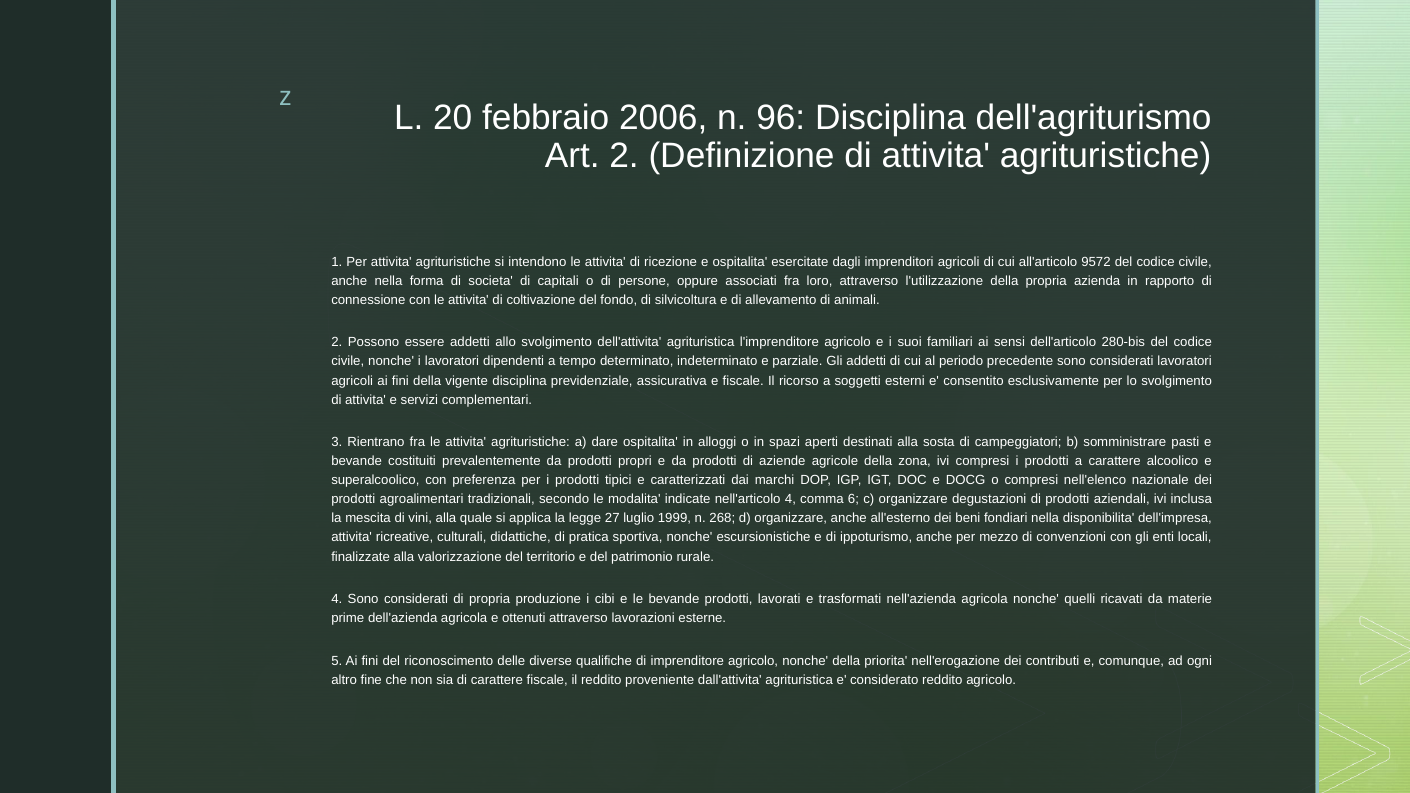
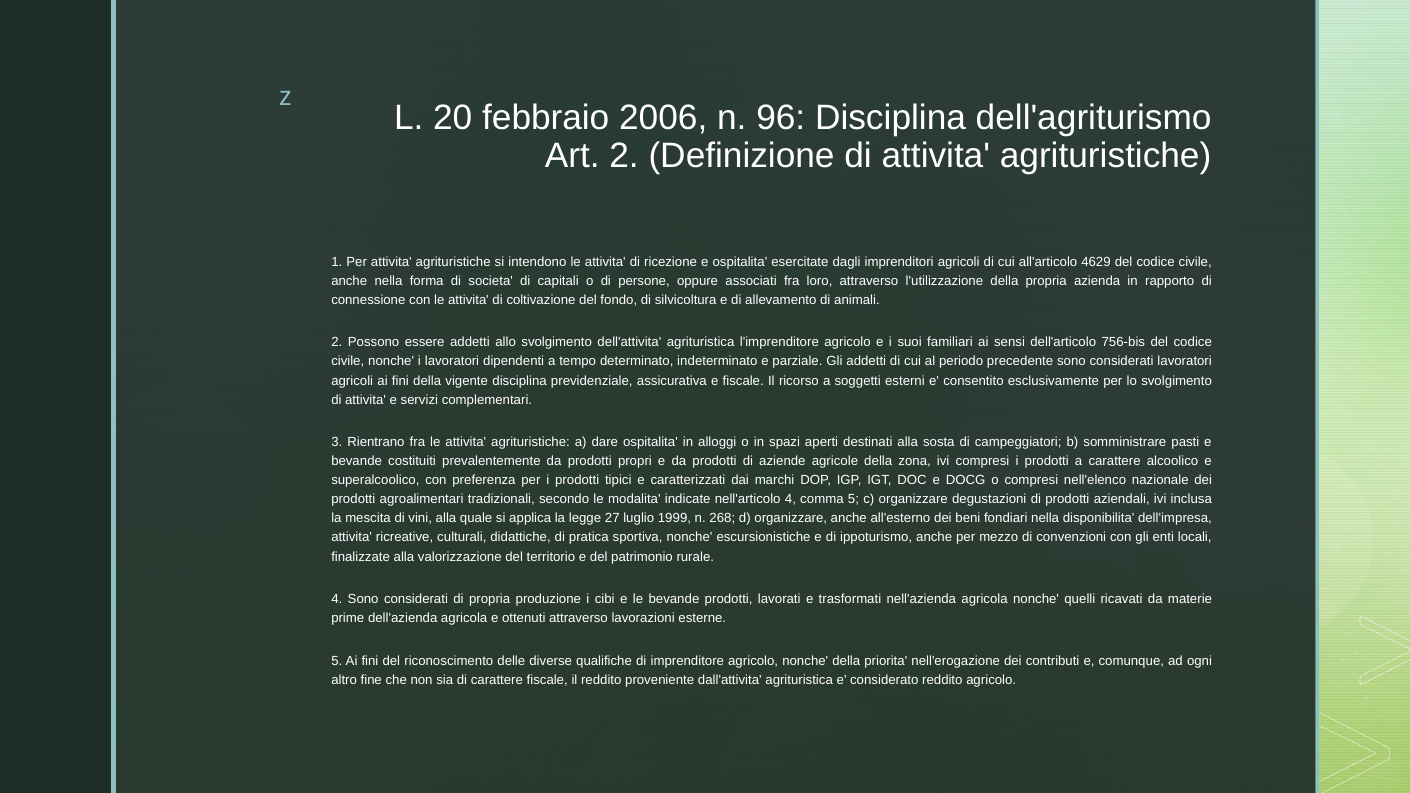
9572: 9572 -> 4629 (1096, 262)
280-bis: 280-bis -> 756-bis (1123, 343)
comma 6: 6 -> 5 (853, 500)
